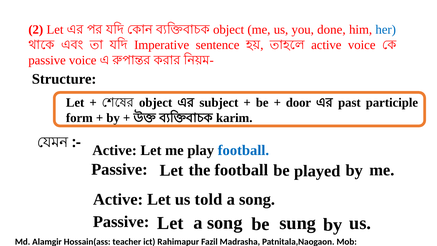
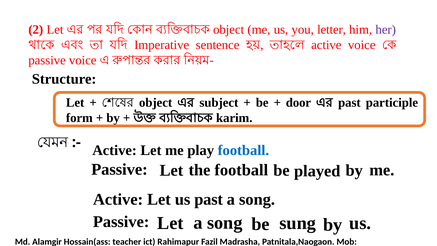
done: done -> letter (332, 30)
her colour: blue -> purple (386, 30)
us told: told -> past (209, 199)
